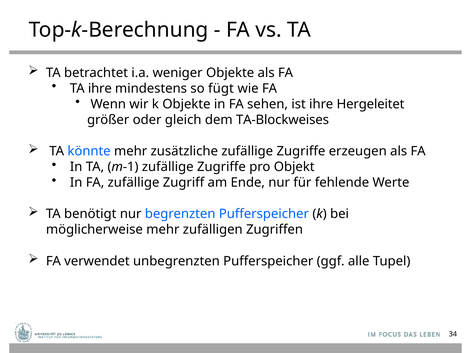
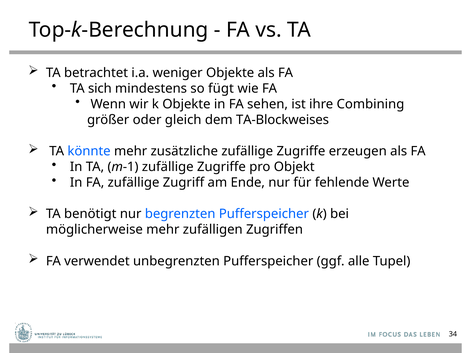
TA ihre: ihre -> sich (100, 88)
Hergeleitet: Hergeleitet -> Combining (370, 104)
